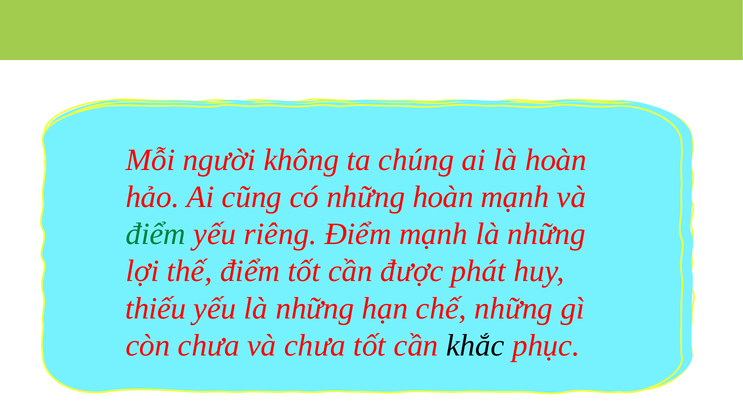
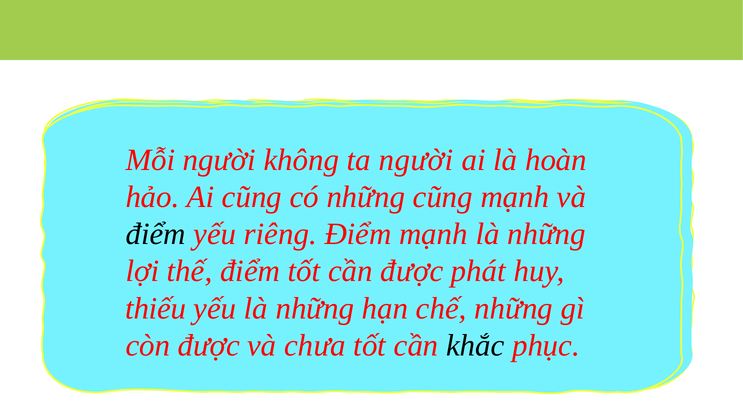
ta chúng: chúng -> người (416, 160)
những hoàn: hoàn -> cũng (443, 197)
điểm colour: green -> black (156, 234)
còn chưa: chưa -> được (209, 345)
